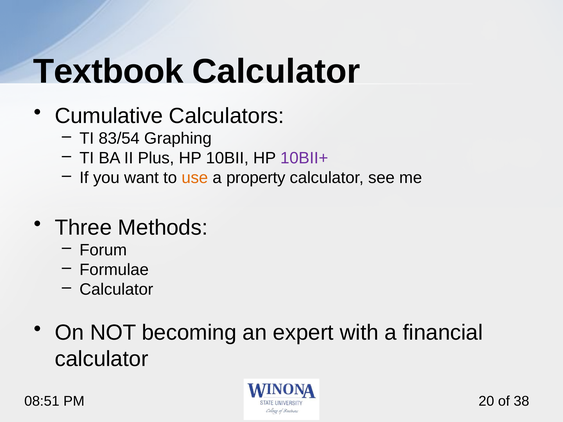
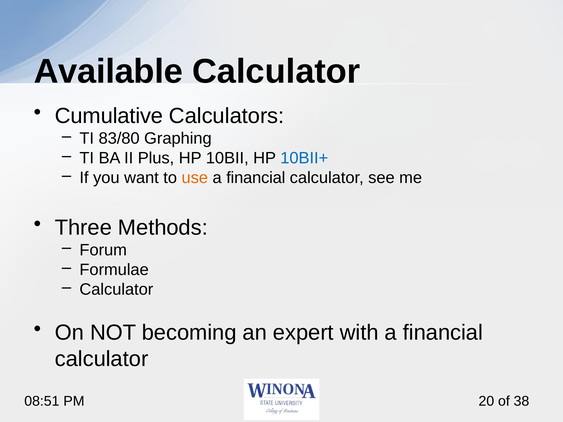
Textbook: Textbook -> Available (108, 72)
83/54: 83/54 -> 83/80 (119, 139)
10BII+ colour: purple -> blue (304, 158)
property: property -> financial (256, 178)
